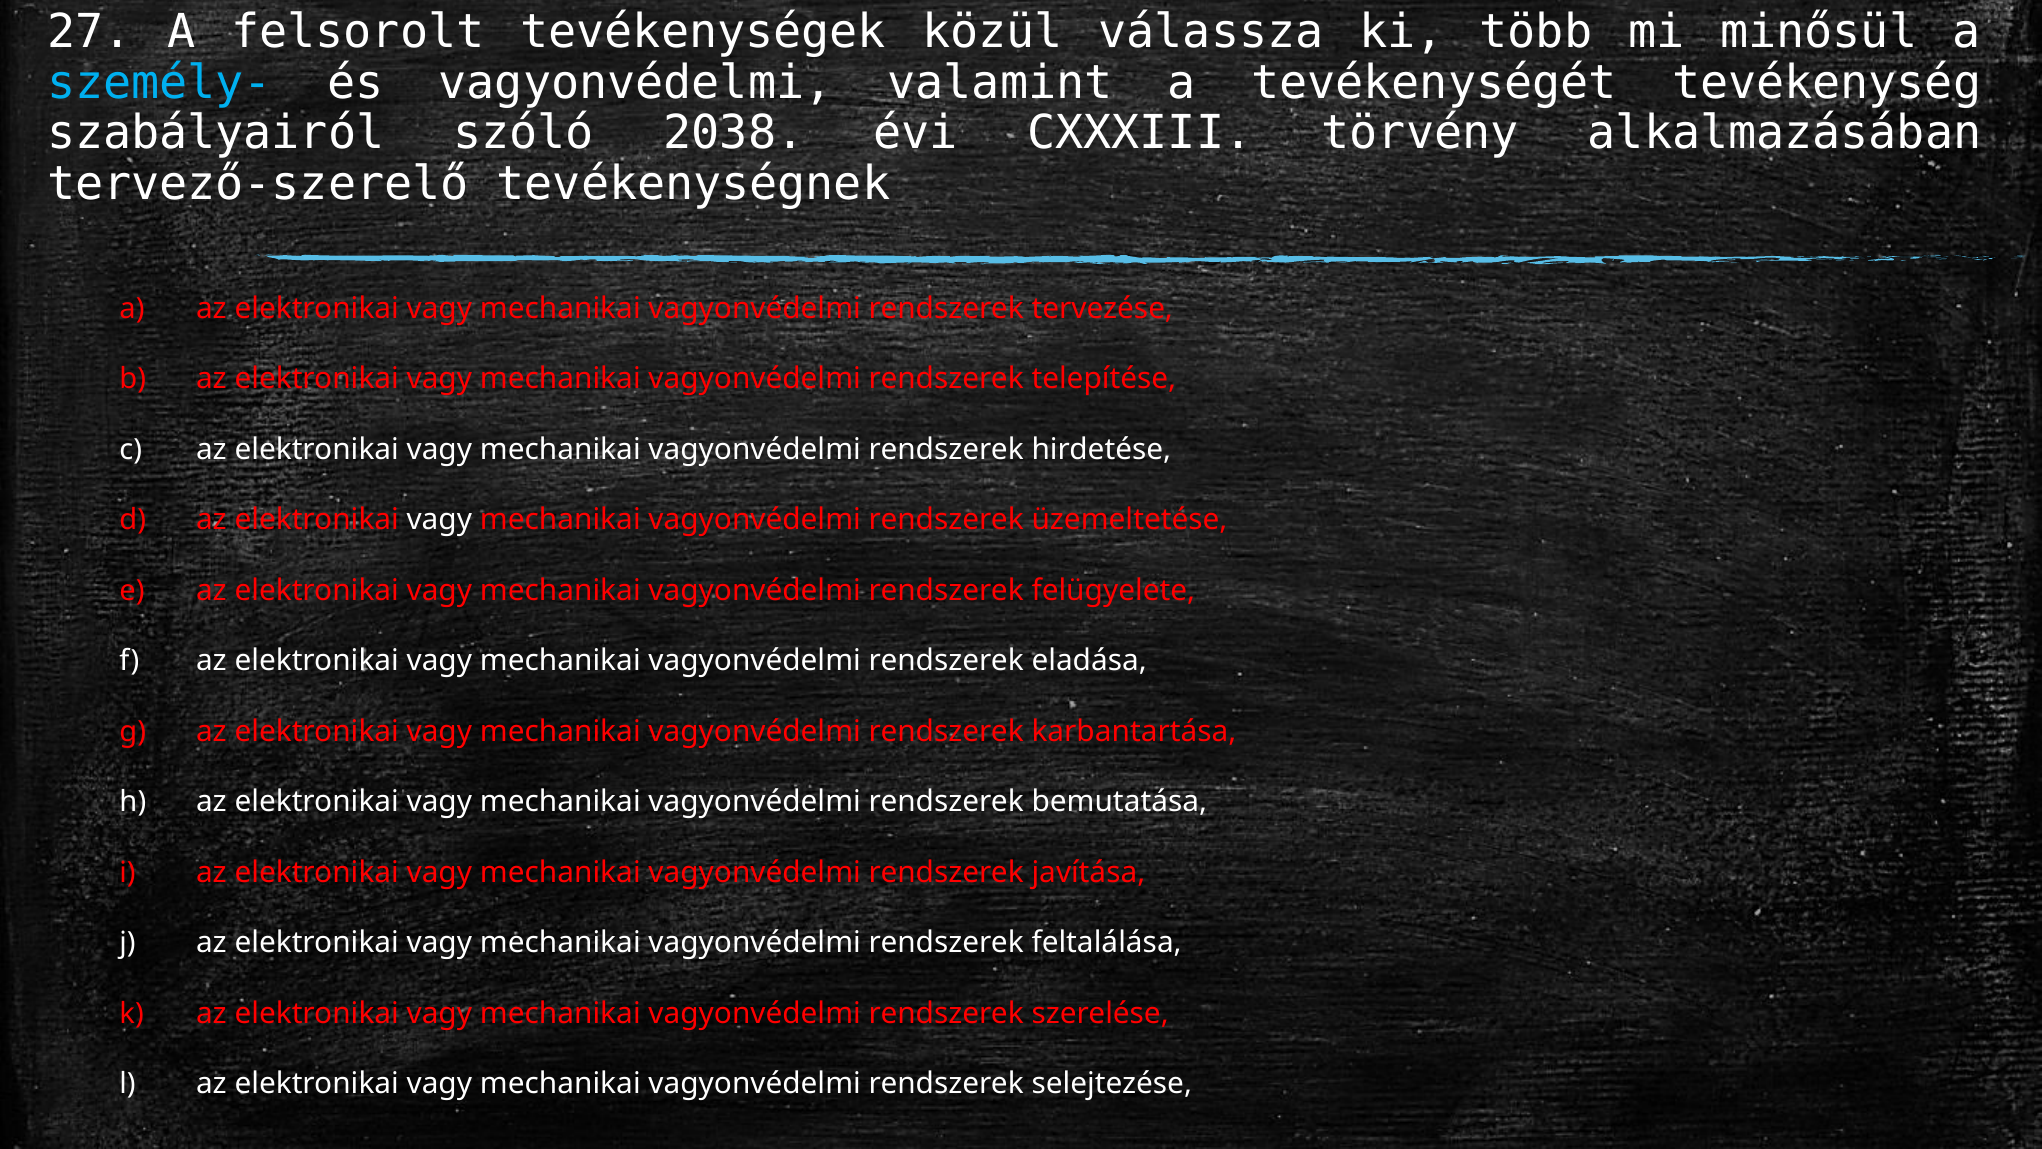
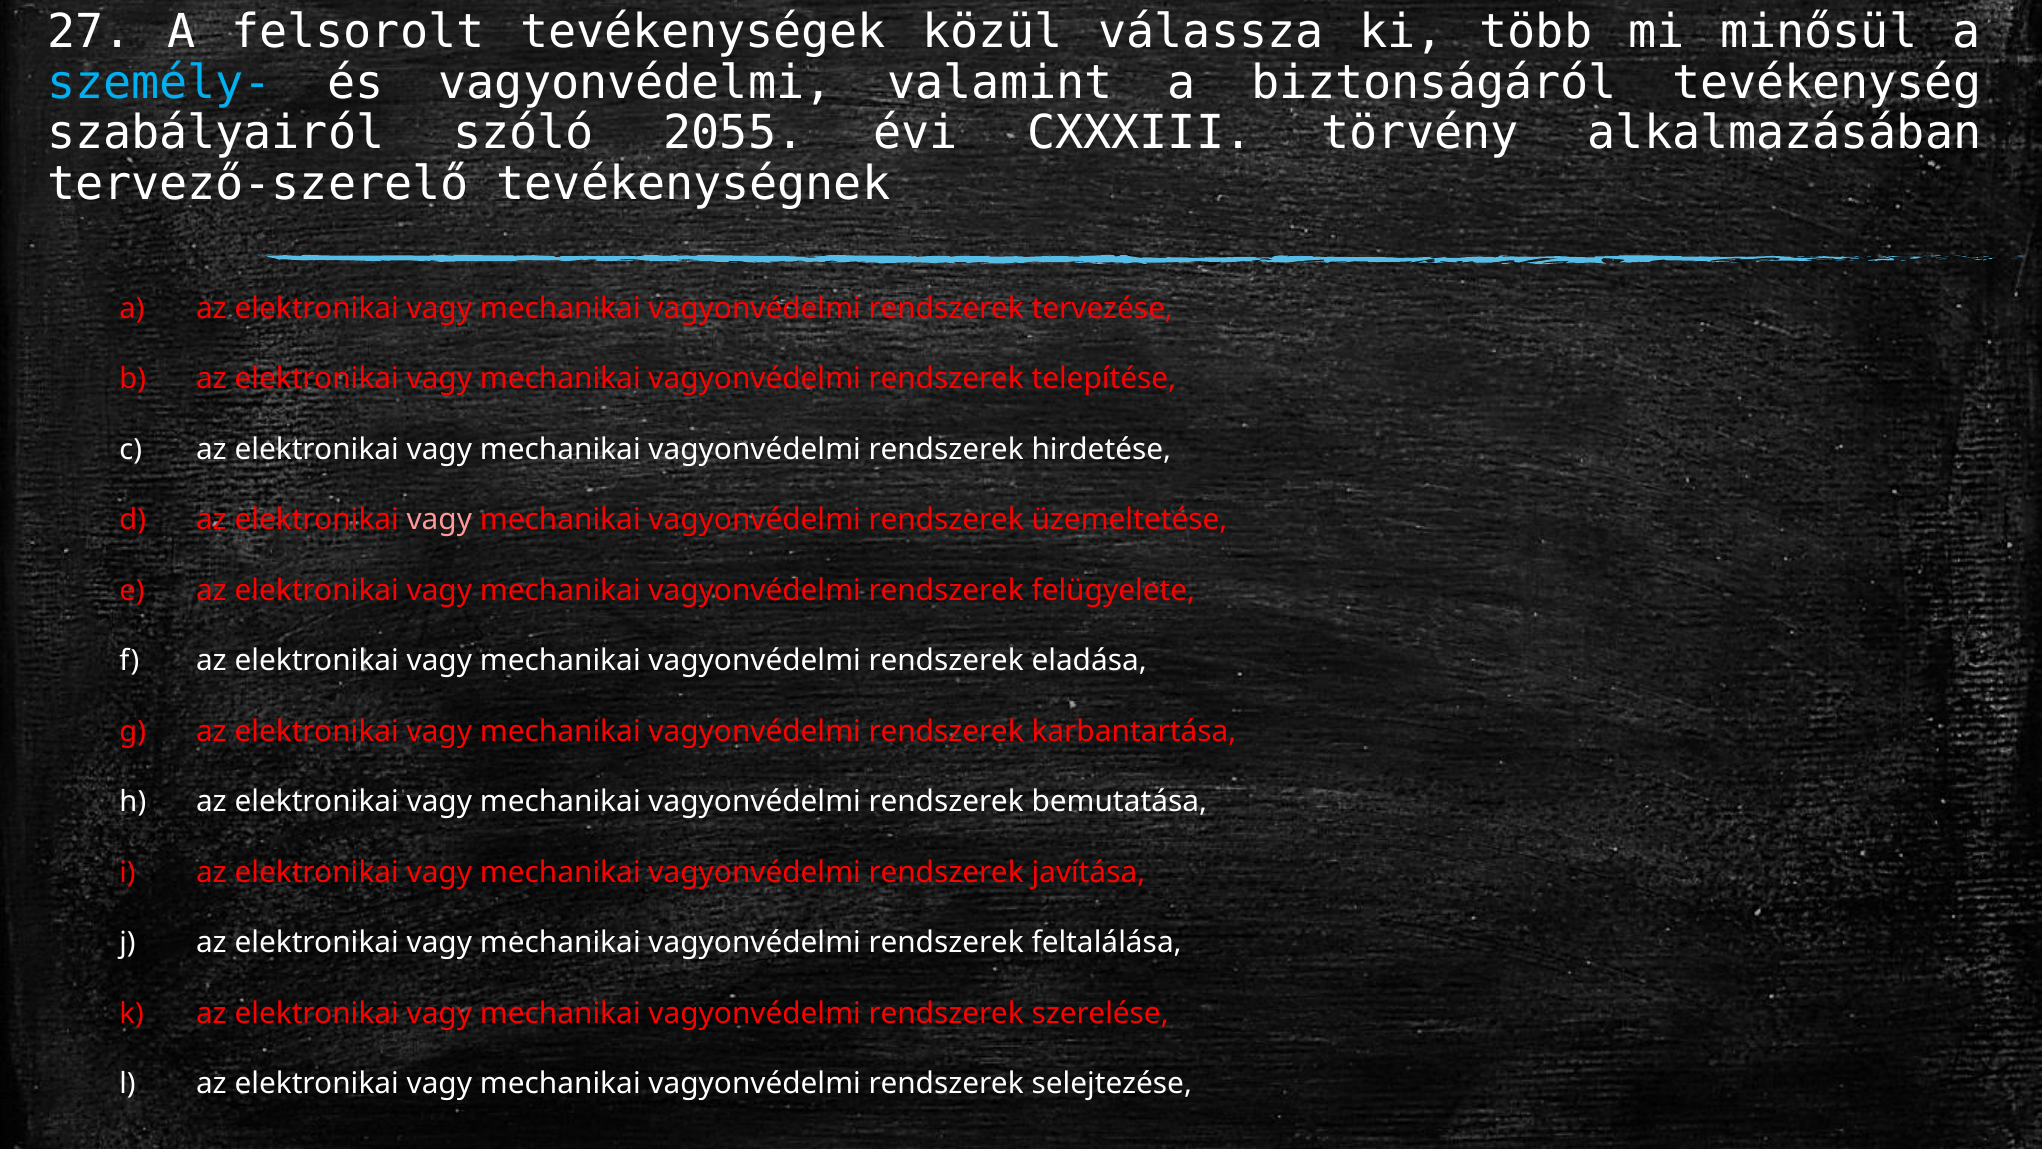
tevékenységét: tevékenységét -> biztonságáról (1434, 83)
2038: 2038 -> 2055 (734, 133)
vagy colour: white -> pink (439, 520)
